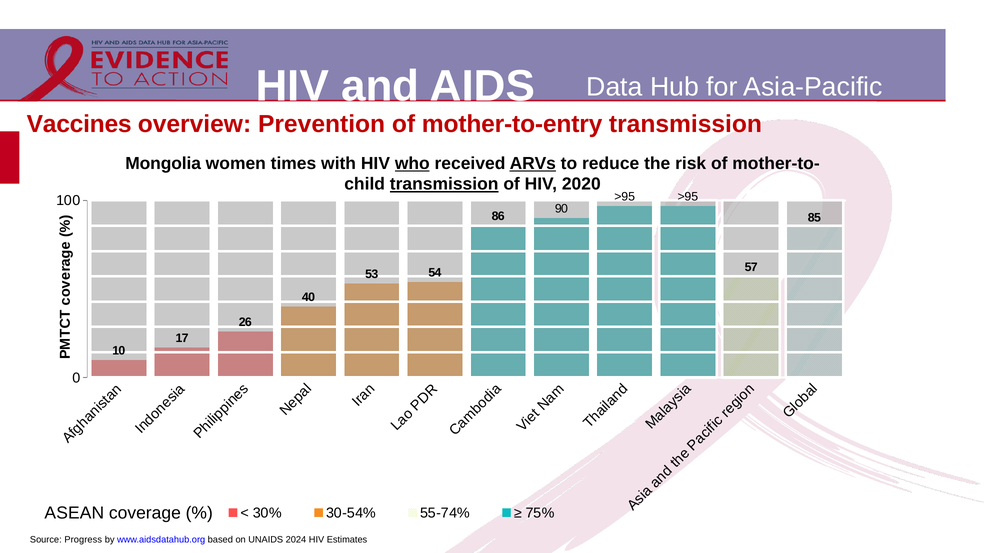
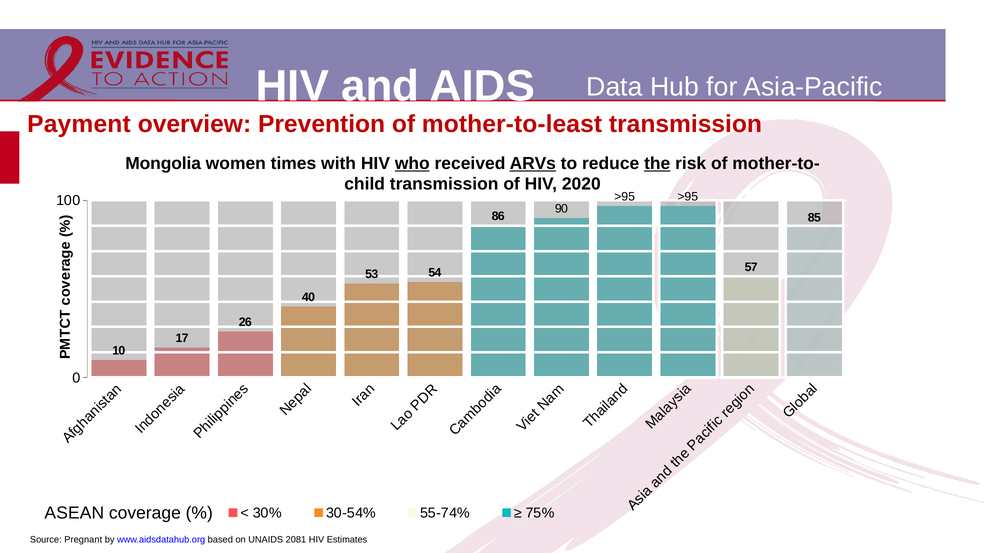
Vaccines: Vaccines -> Payment (79, 124)
mother-to-entry: mother-to-entry -> mother-to-least (512, 124)
the underline: none -> present (657, 163)
transmission underline: present -> none (444, 184)
Progress: Progress -> Pregnant (83, 540)
2024: 2024 -> 2081 (296, 540)
